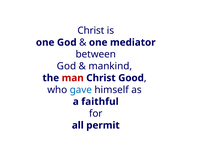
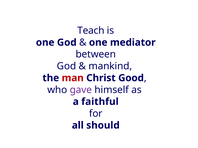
Christ: Christ -> Teach (91, 31)
gave colour: blue -> purple (81, 90)
permit: permit -> should (103, 126)
